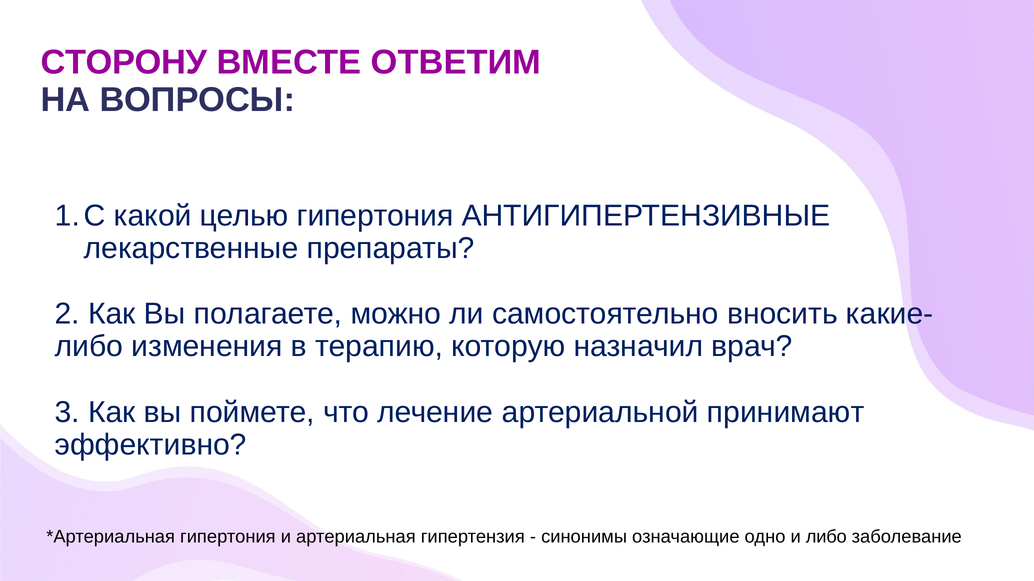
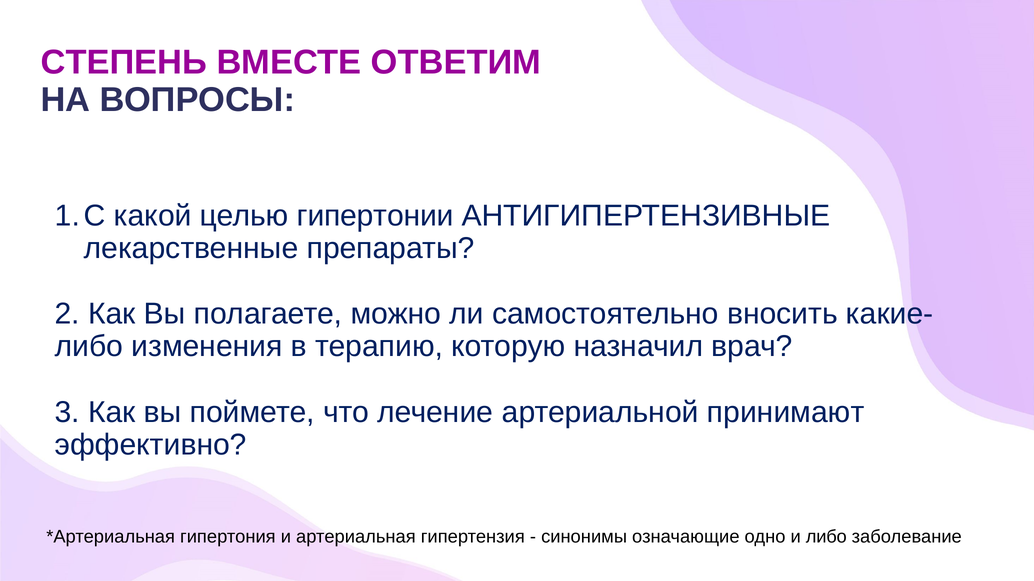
СТОРОНУ: СТОРОНУ -> СТЕПЕНЬ (124, 63)
целью гипертония: гипертония -> гипертонии (375, 216)
